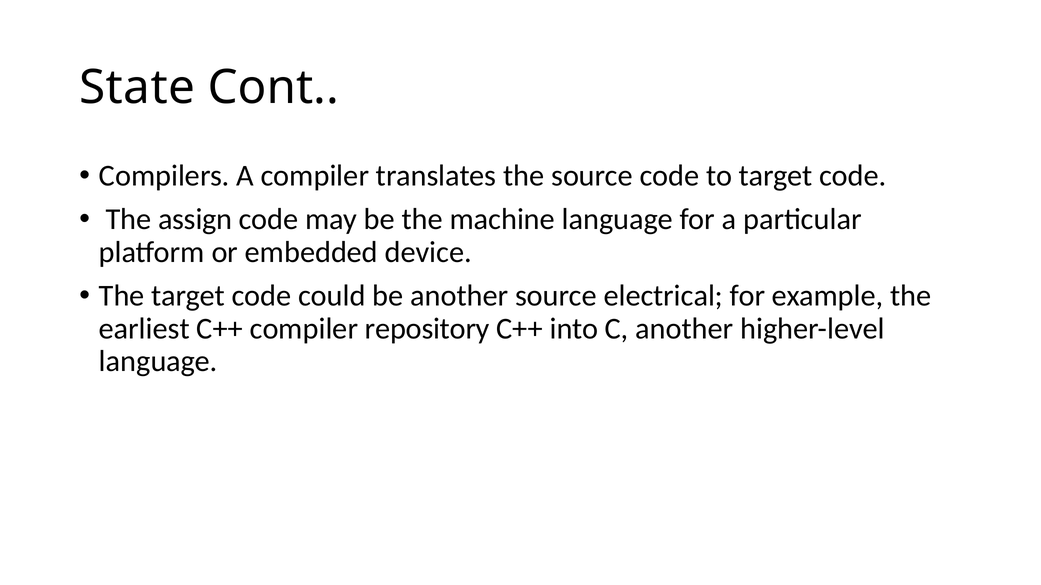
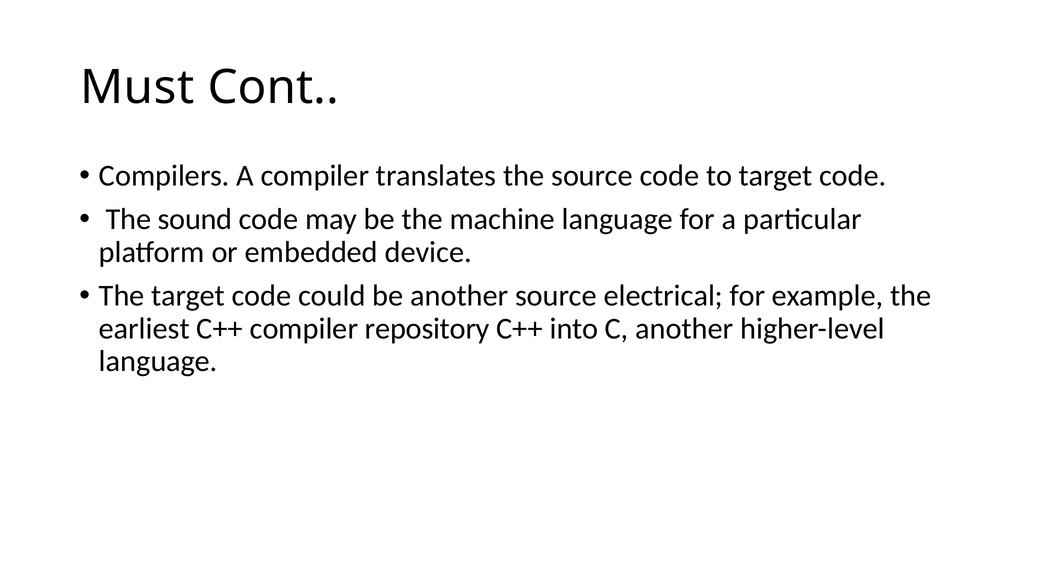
State: State -> Must (137, 87)
assign: assign -> sound (195, 220)
